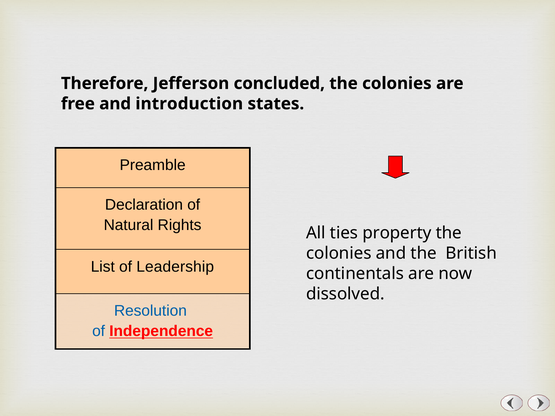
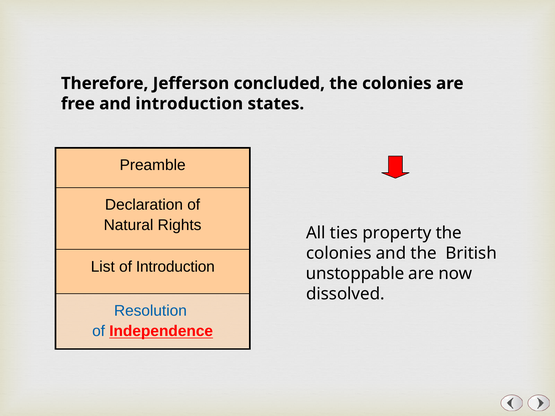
of Leadership: Leadership -> Introduction (175, 267)
continentals: continentals -> unstoppable (355, 274)
